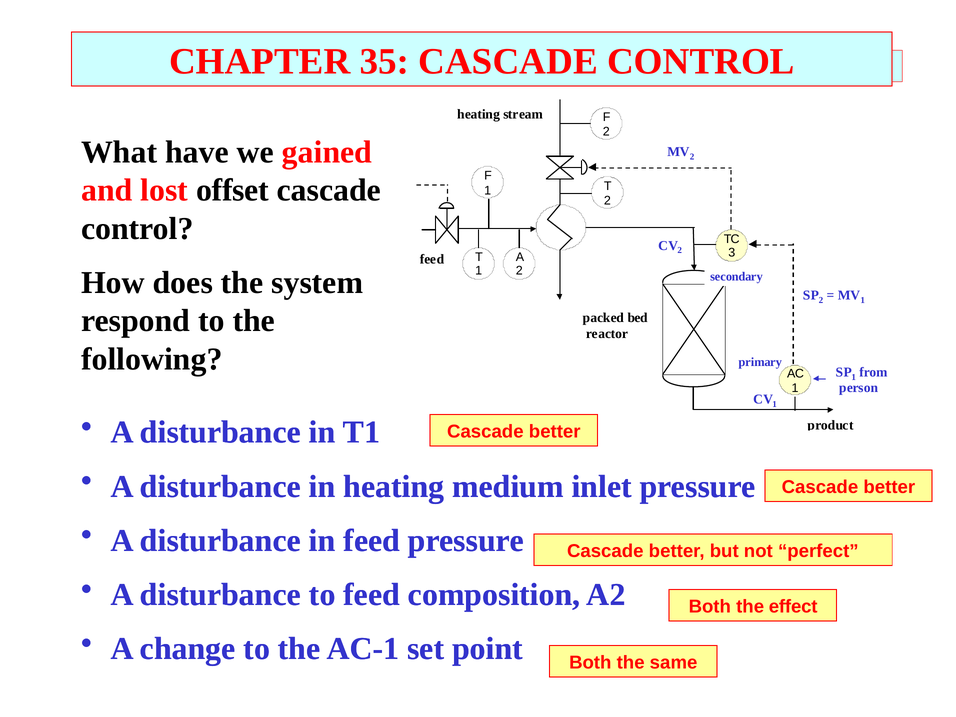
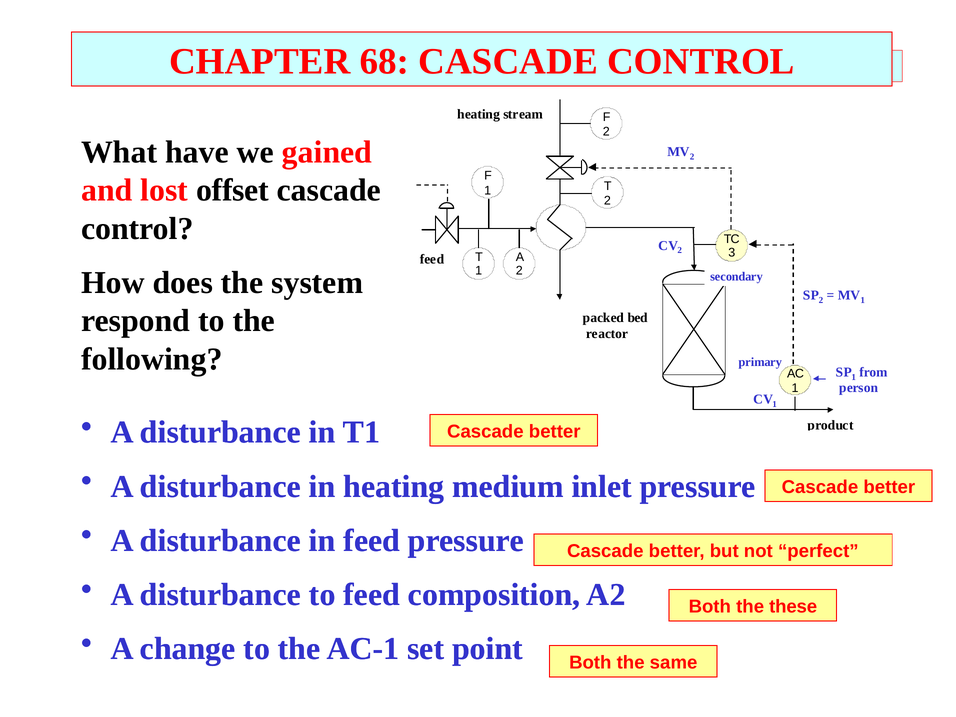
35: 35 -> 68 (384, 61)
effect: effect -> these (793, 607)
